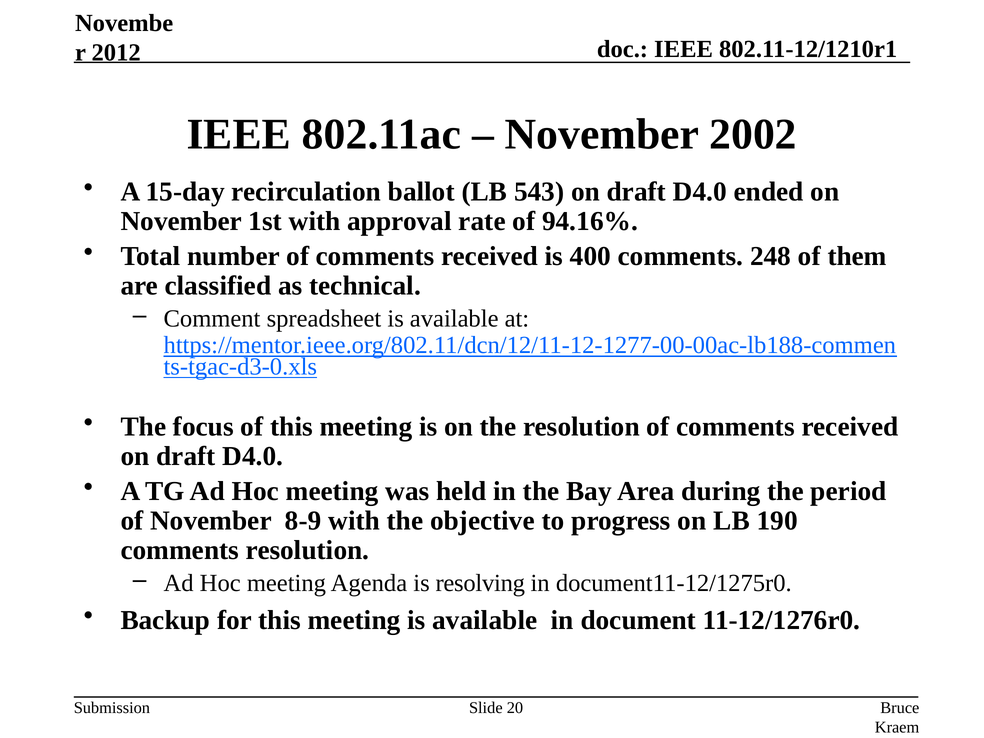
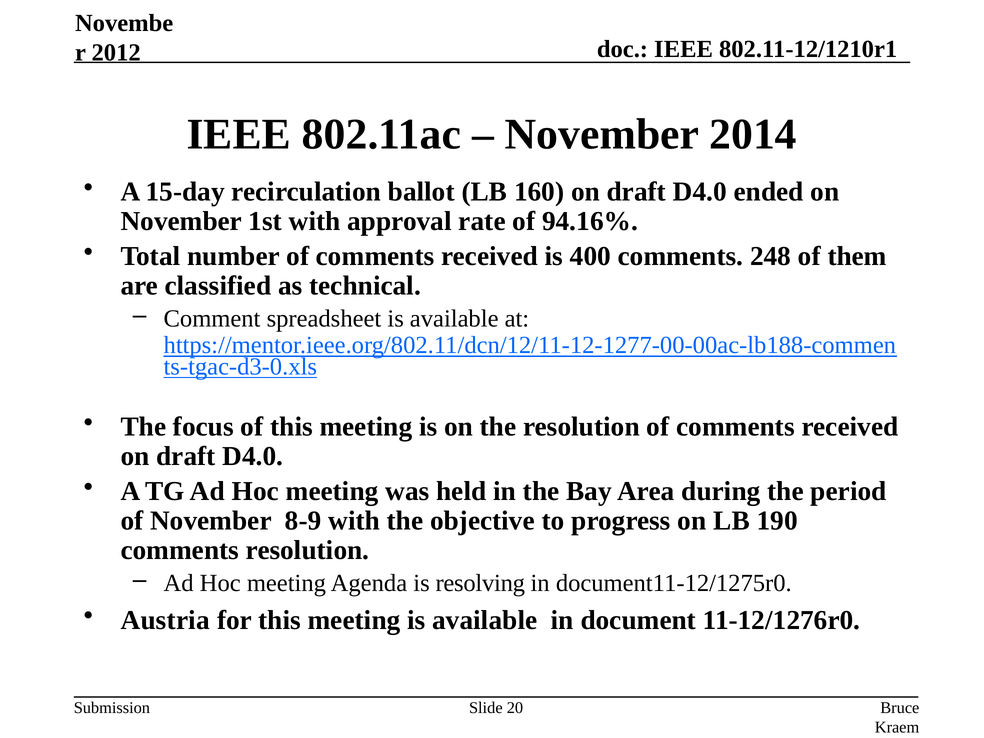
2002: 2002 -> 2014 (753, 134)
543: 543 -> 160 (539, 192)
Backup: Backup -> Austria (165, 620)
